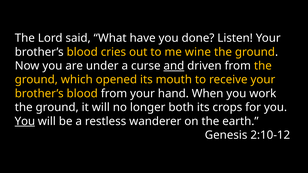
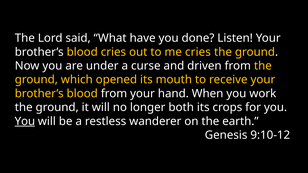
me wine: wine -> cries (198, 52)
and underline: present -> none (174, 66)
2:10-12: 2:10-12 -> 9:10-12 (270, 135)
